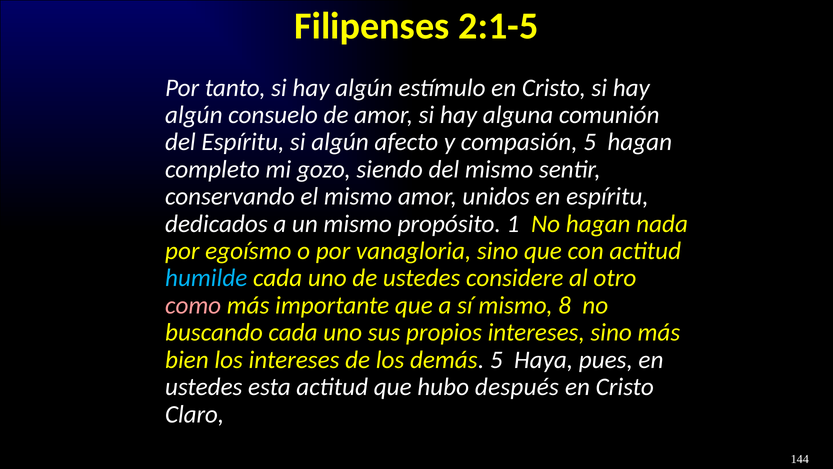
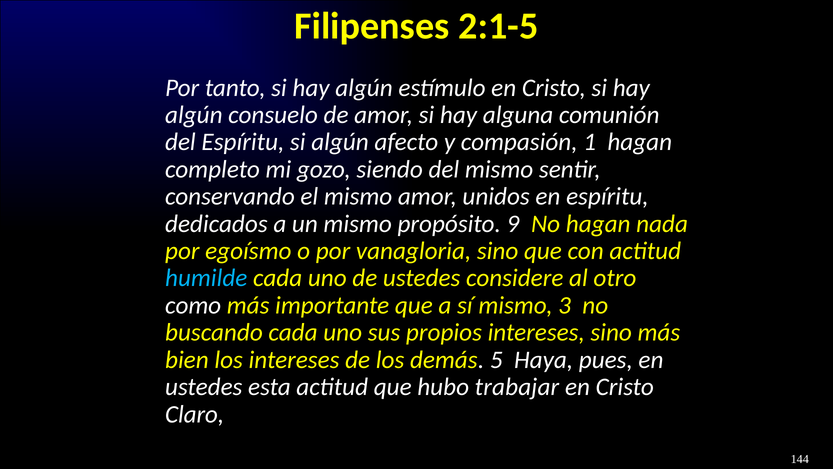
compasión 5: 5 -> 1 (590, 142)
1: 1 -> 9 (513, 224)
como colour: pink -> white (193, 305)
8: 8 -> 3 (565, 305)
después: después -> trabajar (517, 387)
